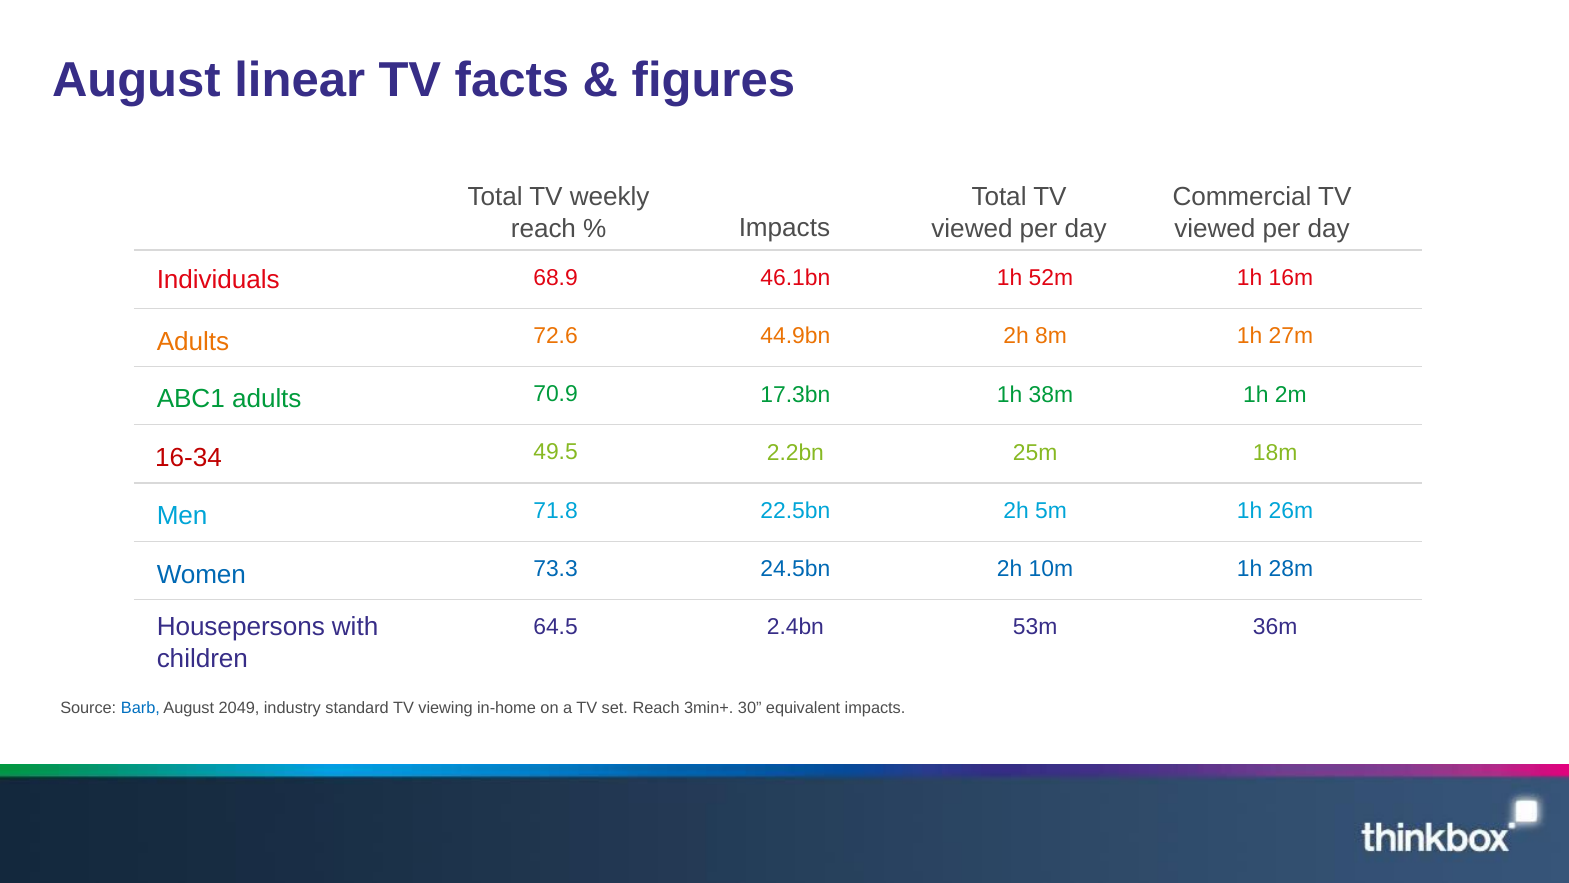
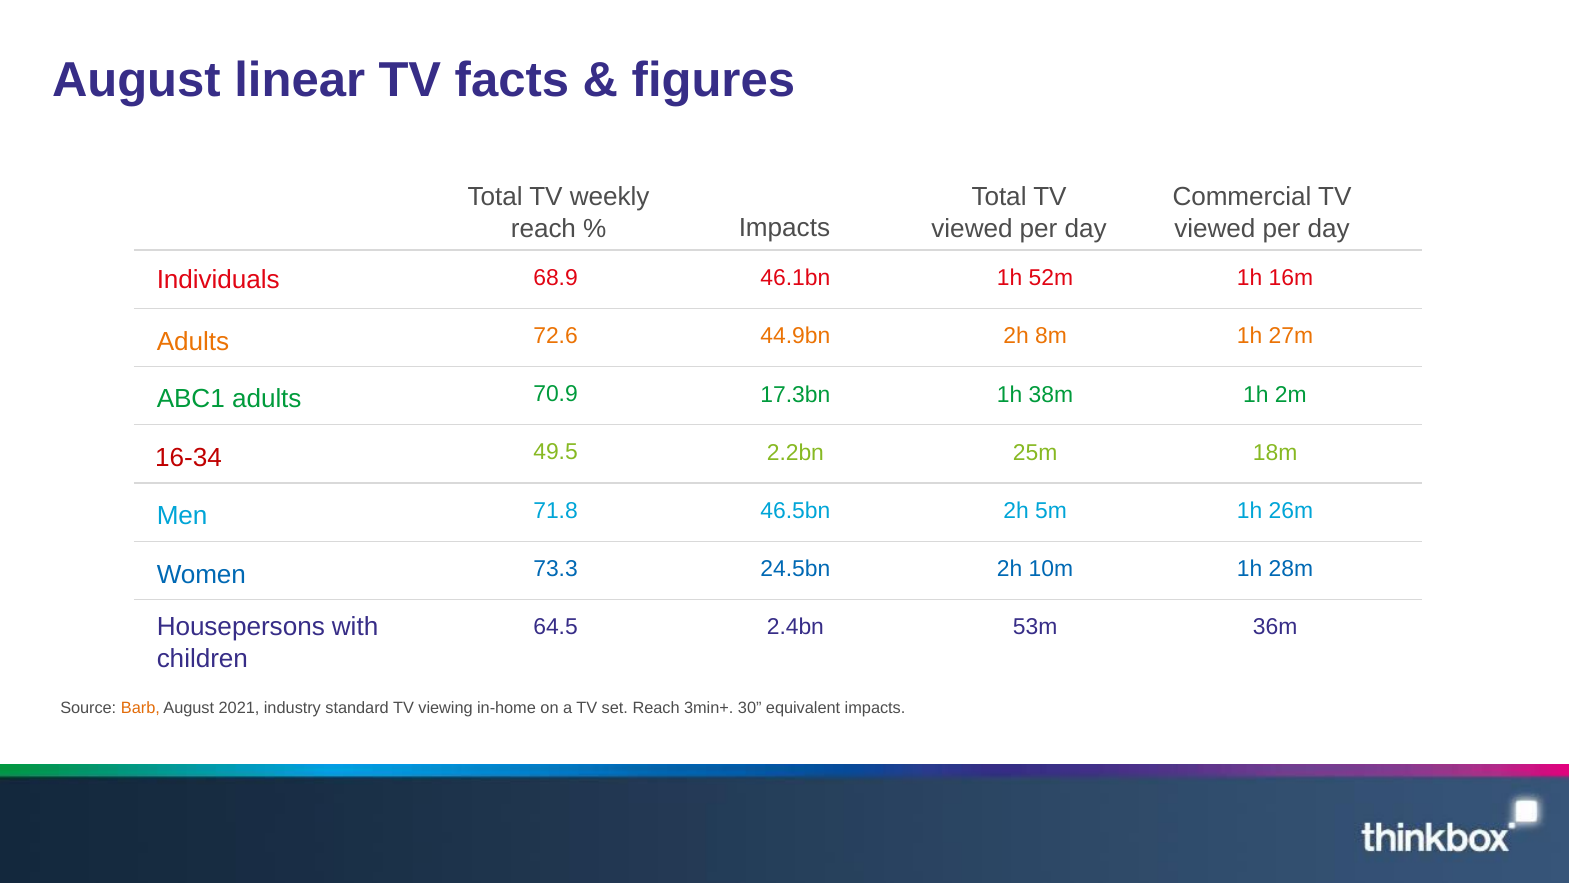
22.5bn: 22.5bn -> 46.5bn (795, 510)
Barb colour: blue -> orange (140, 707)
2049: 2049 -> 2021 (239, 707)
